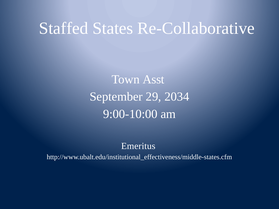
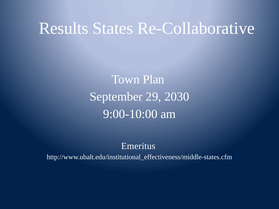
Staffed: Staffed -> Results (64, 28)
Asst: Asst -> Plan (154, 79)
2034: 2034 -> 2030 (177, 97)
